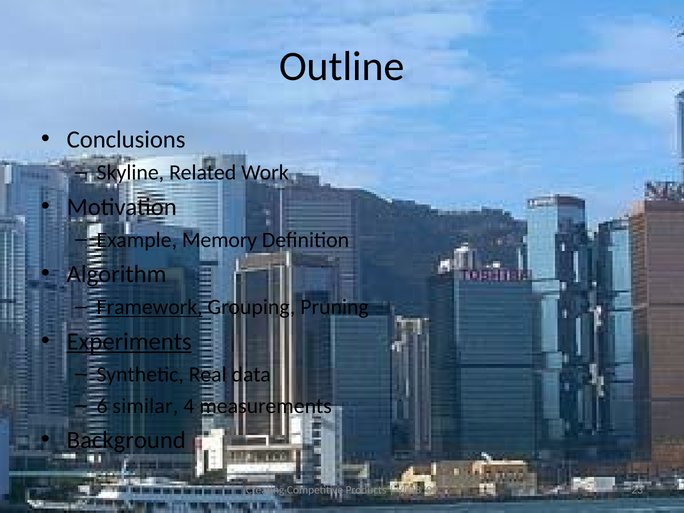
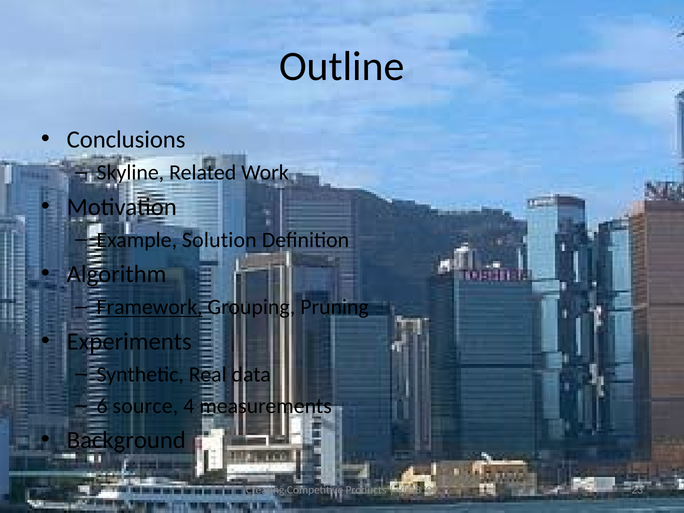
Memory: Memory -> Solution (219, 240)
Experiments underline: present -> none (129, 341)
similar: similar -> source (145, 406)
